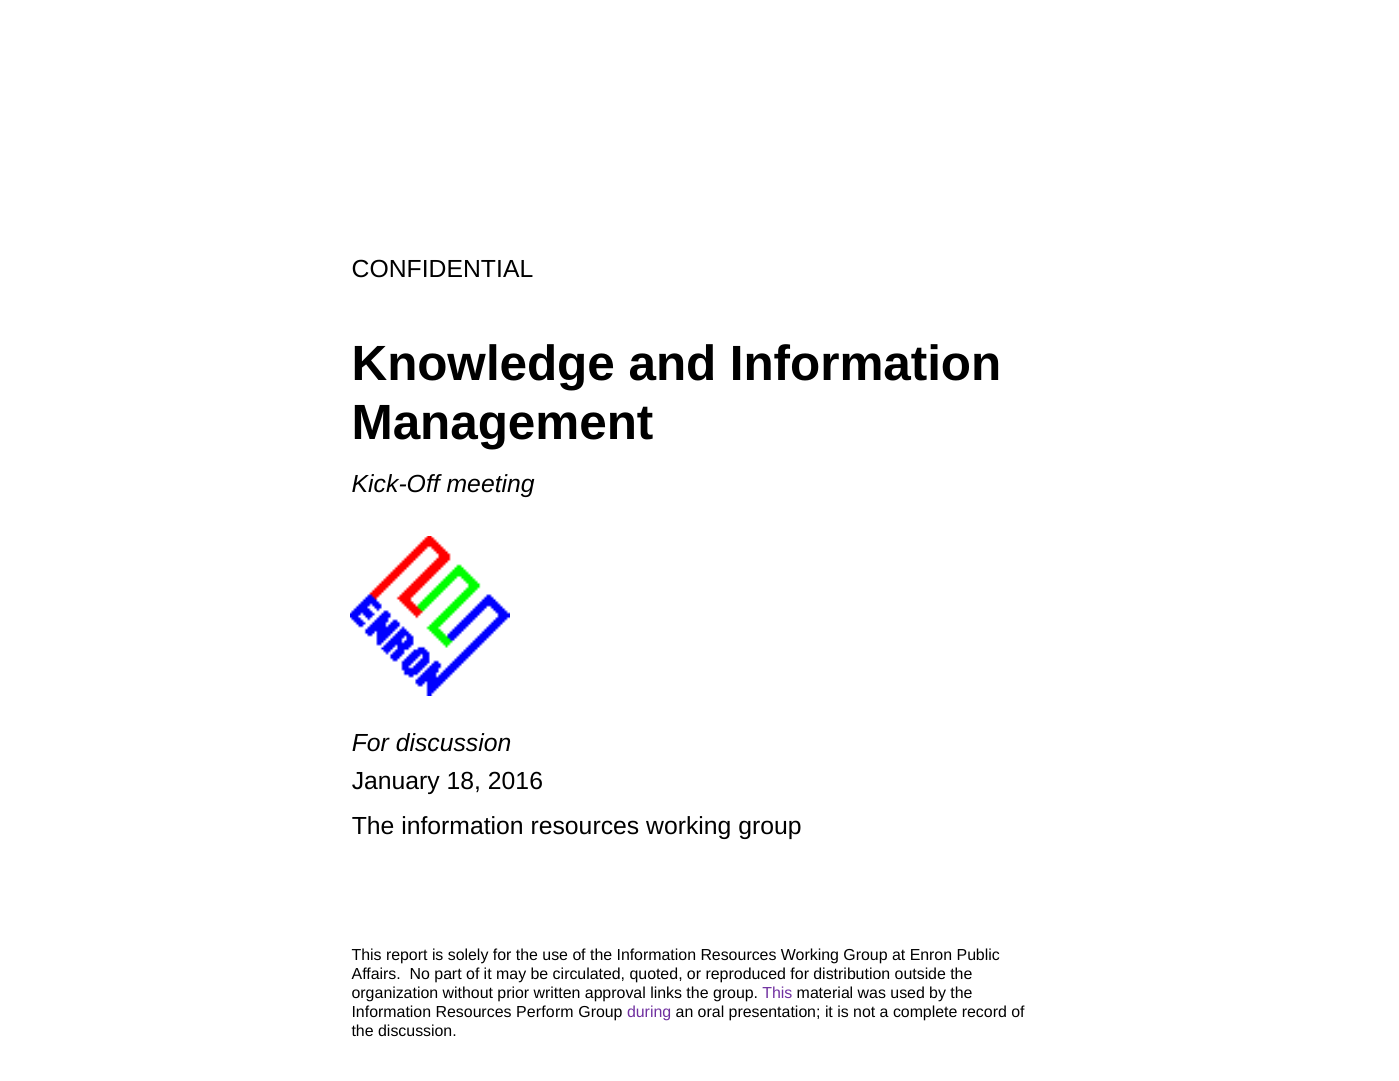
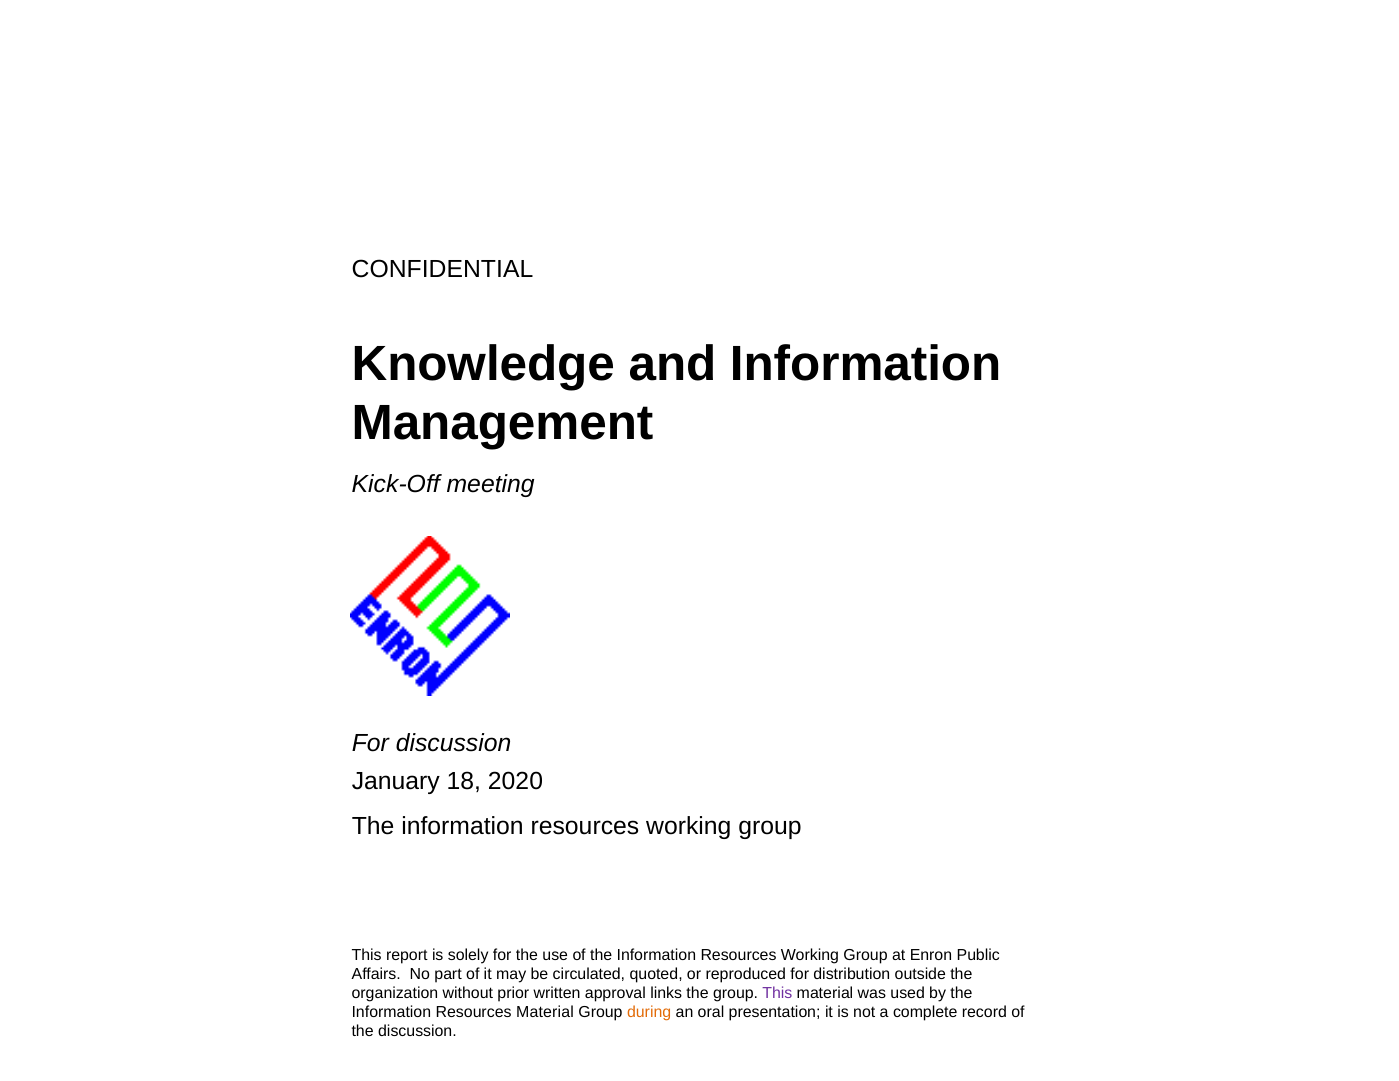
2016: 2016 -> 2020 (515, 781)
Resources Perform: Perform -> Material (545, 1012)
during colour: purple -> orange (649, 1012)
